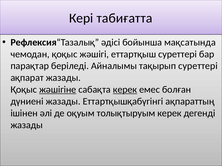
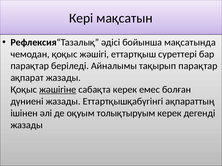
табиғатта: табиғатта -> мақсатын (125, 18)
тақырып суреттері: суреттері -> парақтар (198, 66)
керек underline: present -> none (125, 90)
